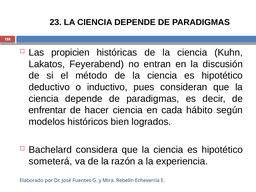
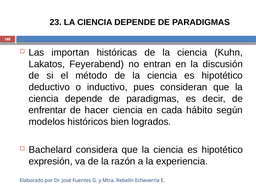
propicien: propicien -> importan (70, 53)
someterá: someterá -> expresión (51, 161)
